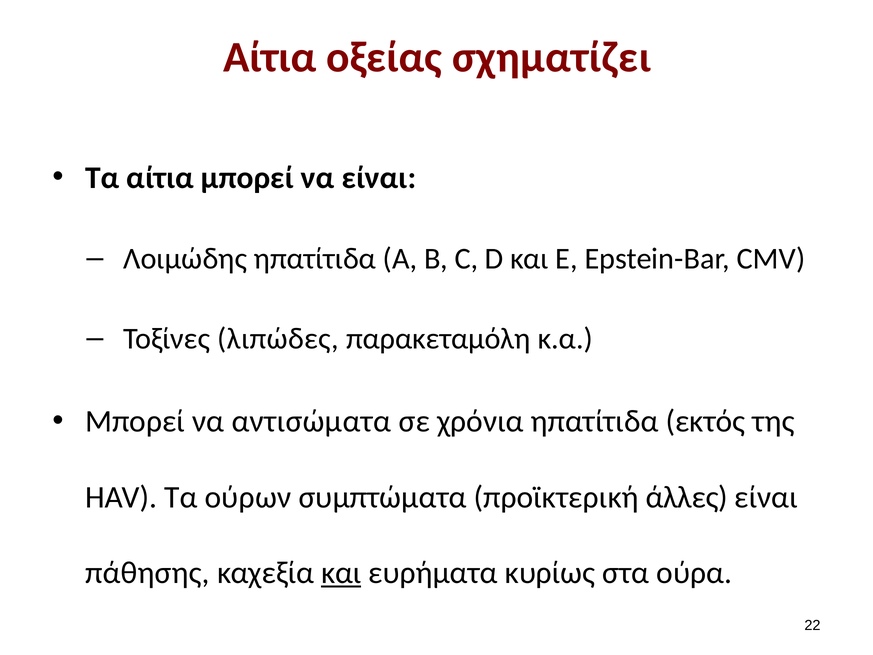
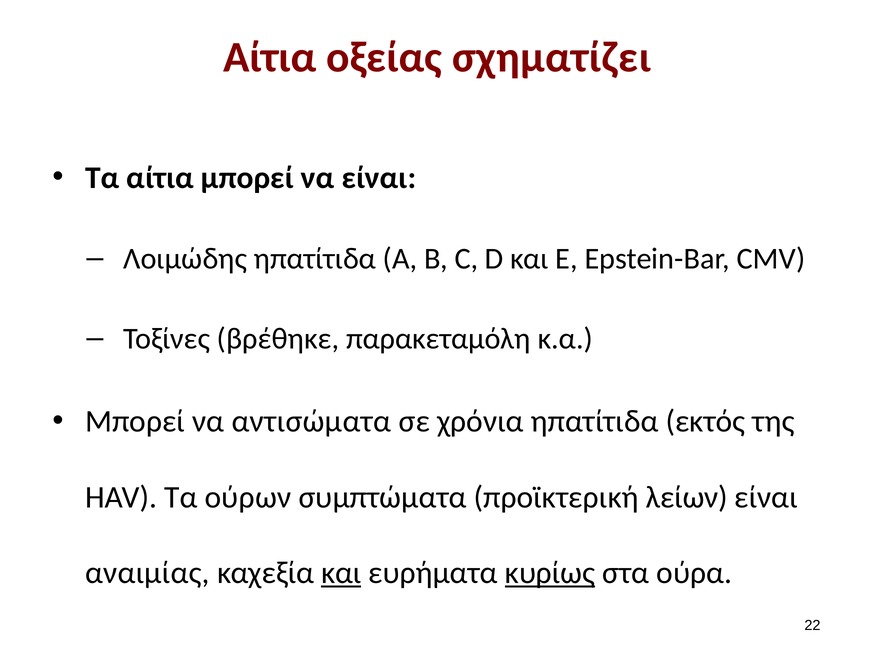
λιπώδες: λιπώδες -> βρέθηκε (278, 339)
άλλες: άλλες -> λείων (687, 497)
πάθησης: πάθησης -> αναιμίας (147, 573)
κυρίως underline: none -> present (550, 573)
